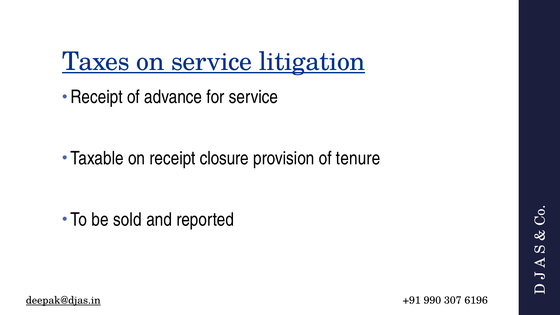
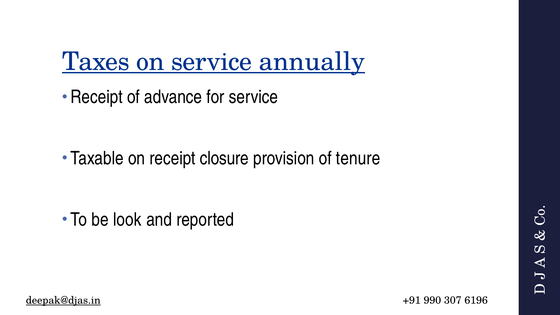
litigation: litigation -> annually (312, 62)
sold: sold -> look (127, 220)
